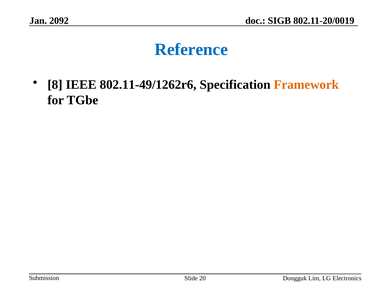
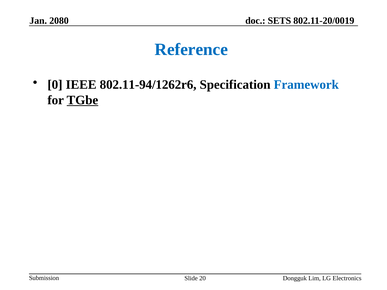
2092: 2092 -> 2080 (59, 21)
SIGB: SIGB -> SETS (279, 21)
8: 8 -> 0 (55, 85)
802.11-49/1262r6: 802.11-49/1262r6 -> 802.11-94/1262r6 (148, 85)
Framework colour: orange -> blue (306, 85)
TGbe underline: none -> present (82, 100)
